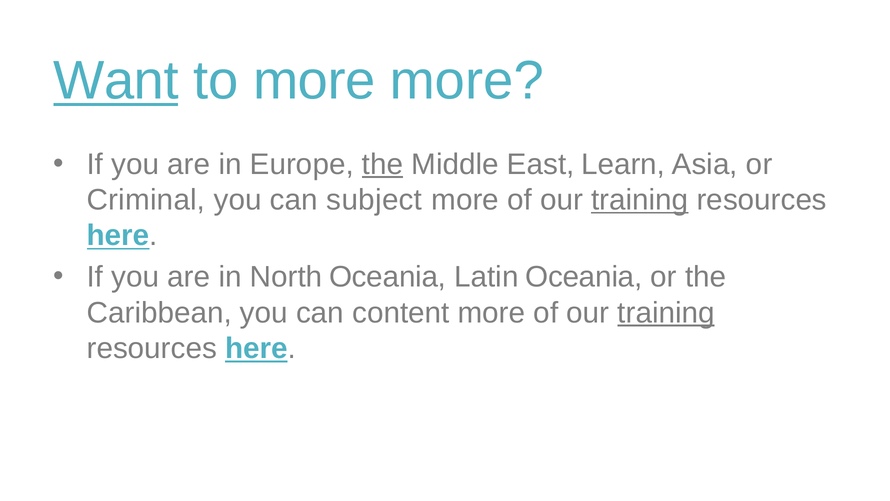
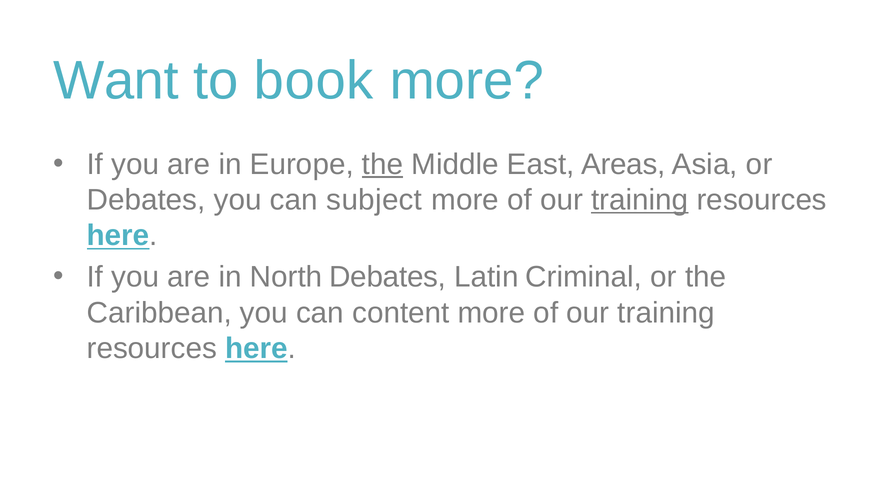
Want underline: present -> none (116, 81)
to more: more -> book (314, 81)
Learn: Learn -> Areas (623, 164)
Criminal: Criminal -> Debates (146, 200)
North Oceania: Oceania -> Debates (388, 277)
Latin Oceania: Oceania -> Criminal (584, 277)
training underline: present -> none (666, 313)
